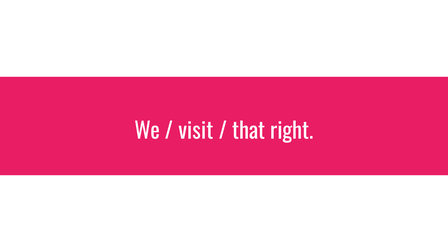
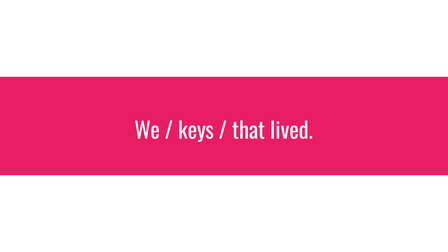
visit: visit -> keys (196, 131)
right: right -> lived (292, 131)
